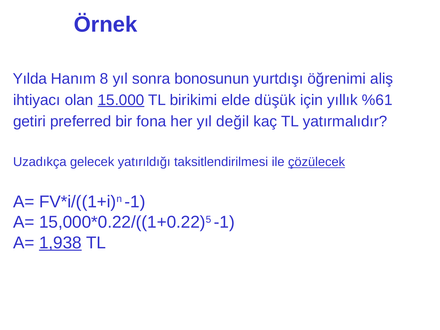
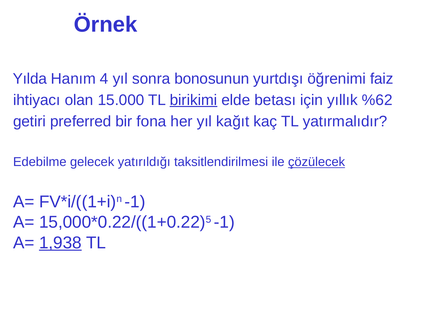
8: 8 -> 4 (104, 79)
aliş: aliş -> faiz (382, 79)
15.000 underline: present -> none (121, 100)
birikimi underline: none -> present (193, 100)
düşük: düşük -> betası (275, 100)
%61: %61 -> %62 (377, 100)
değil: değil -> kağıt (233, 121)
Uzadıkça: Uzadıkça -> Edebilme (40, 162)
